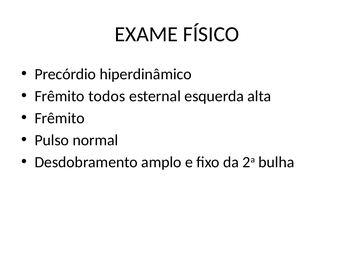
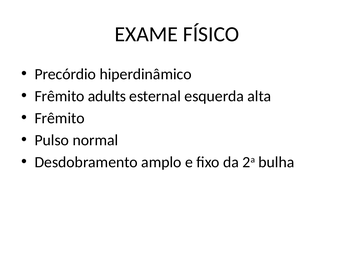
todos: todos -> adults (107, 96)
